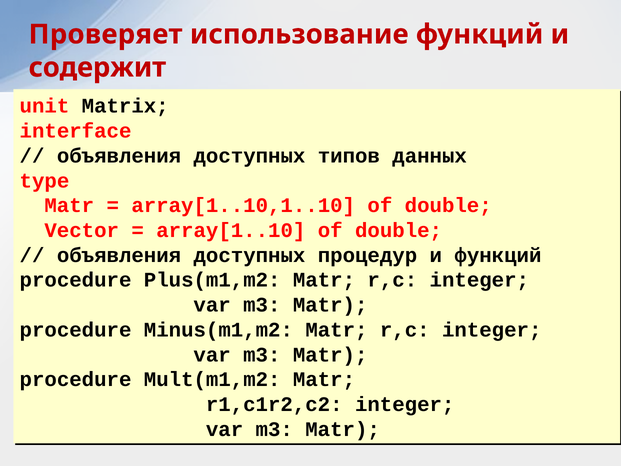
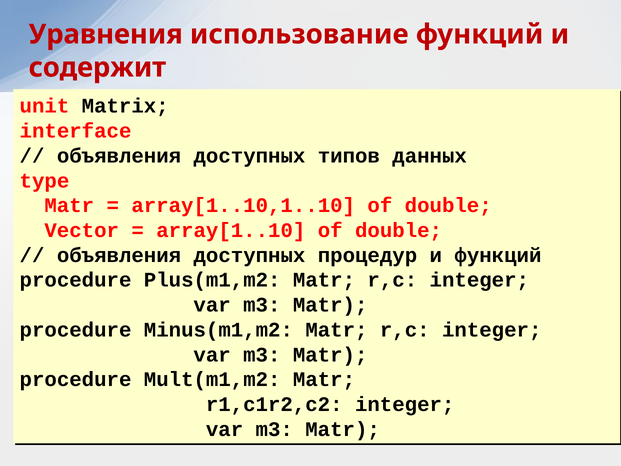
Проверяет: Проверяет -> Уравнения (106, 34)
